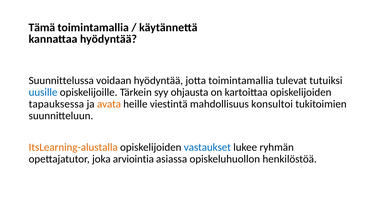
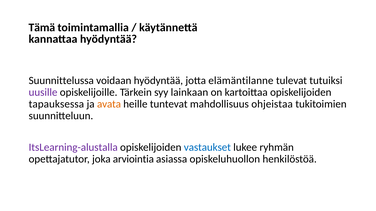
jotta toimintamallia: toimintamallia -> elämäntilanne (241, 81)
uusille colour: blue -> purple (43, 92)
ohjausta: ohjausta -> lainkaan (189, 92)
viestintä: viestintä -> tuntevat (169, 104)
konsultoi: konsultoi -> ohjeistaa (272, 104)
ItsLearning-alustalla colour: orange -> purple (73, 148)
